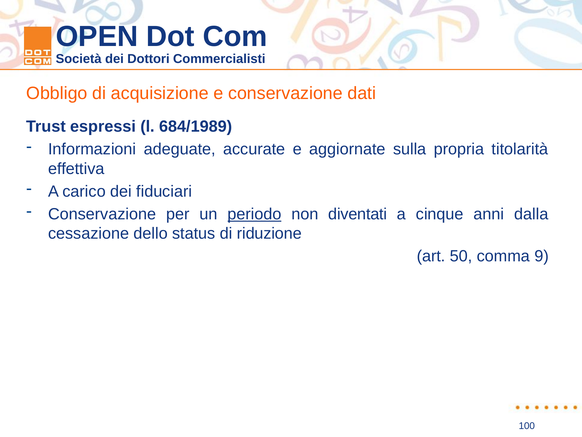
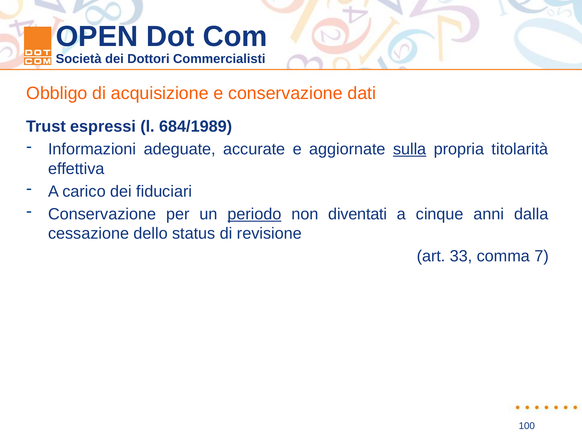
sulla underline: none -> present (410, 149)
riduzione: riduzione -> revisione (269, 233)
50: 50 -> 33 (461, 256)
9: 9 -> 7 (542, 256)
